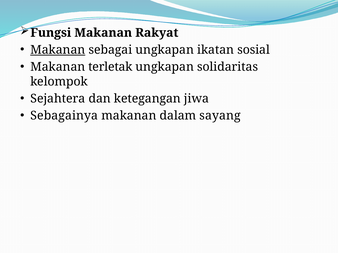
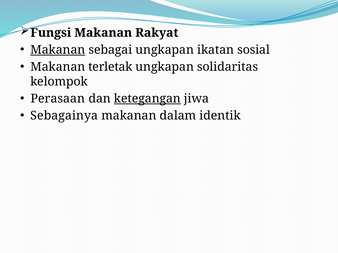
Sejahtera: Sejahtera -> Perasaan (58, 99)
ketegangan underline: none -> present (147, 99)
sayang: sayang -> identik (220, 116)
